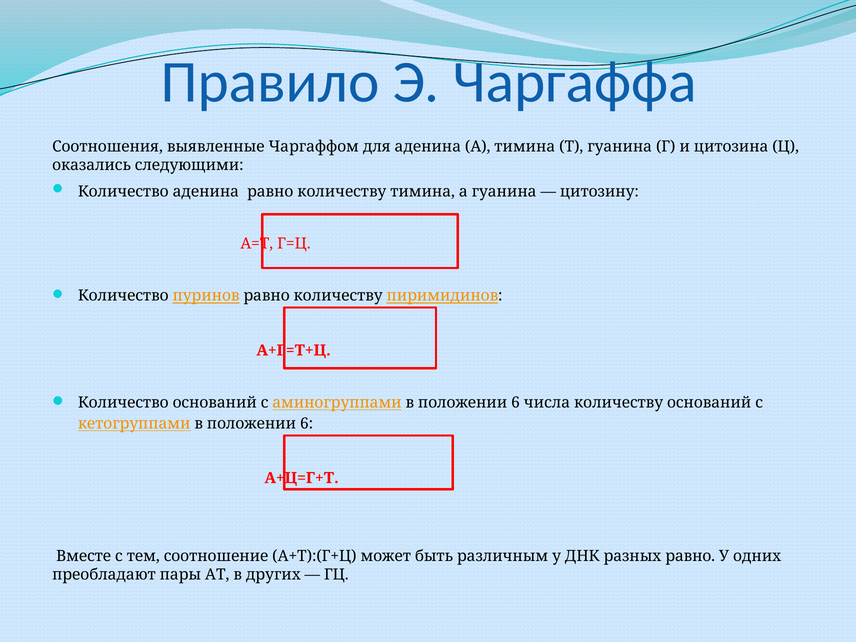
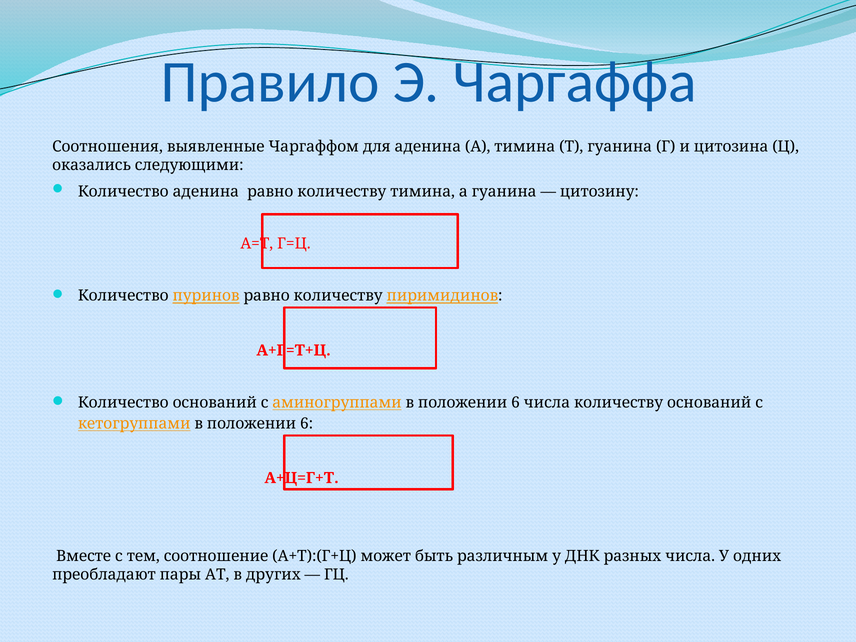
разных равно: равно -> числа (690, 556)
